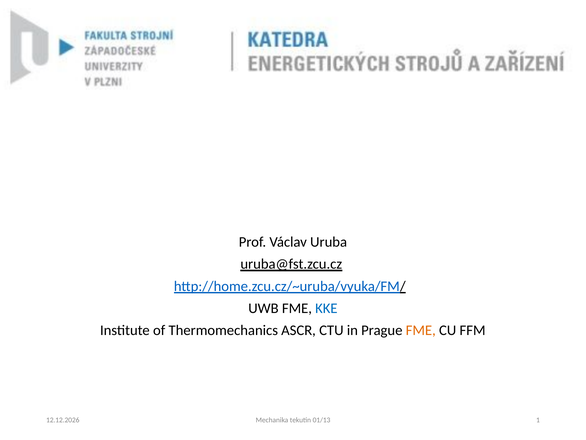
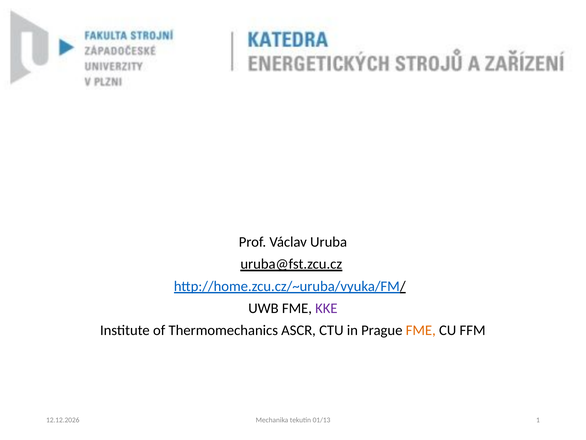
KKE colour: blue -> purple (326, 308)
